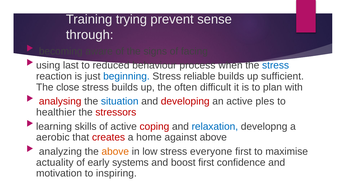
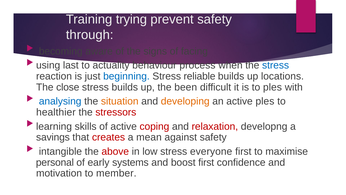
prevent sense: sense -> safety (215, 19)
reduced: reduced -> actuality (111, 65)
sufficient: sufficient -> locations (282, 76)
often: often -> been (186, 87)
to plan: plan -> ples (272, 87)
analysing colour: red -> blue (60, 101)
situation colour: blue -> orange (120, 101)
developing colour: red -> orange (185, 101)
relaxation colour: blue -> red (215, 126)
aerobic: aerobic -> savings (53, 137)
home: home -> mean (149, 137)
against above: above -> safety (213, 137)
analyzing: analyzing -> intangible (60, 151)
above colour: orange -> red (115, 151)
actuality: actuality -> personal (55, 162)
inspiring: inspiring -> member (116, 173)
